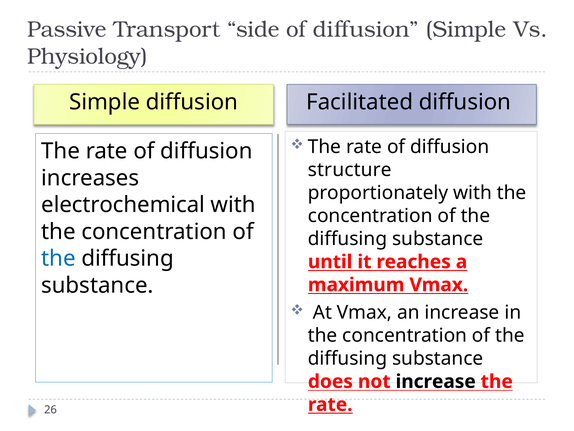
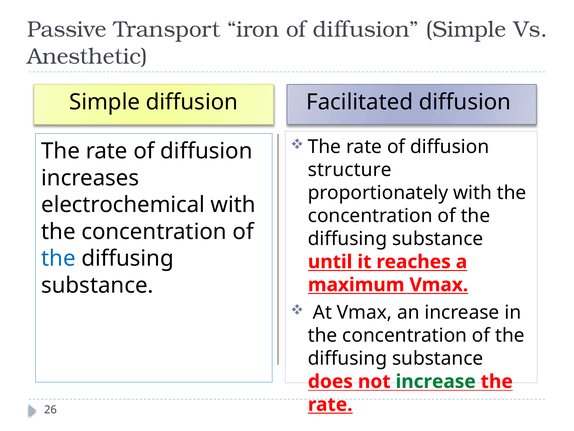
side: side -> iron (253, 29)
Physiology: Physiology -> Anesthetic (87, 56)
increase colour: black -> green (436, 381)
